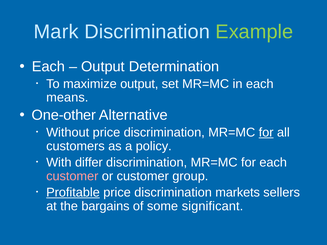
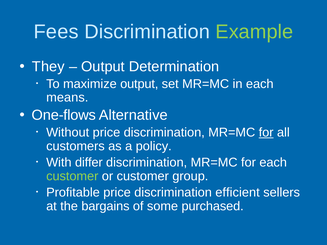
Mark: Mark -> Fees (56, 32)
Each: Each -> They (48, 67)
One-other: One-other -> One-flows (64, 115)
customer colour: pink -> light green (72, 176)
Profitable underline: present -> none (73, 193)
markets: markets -> efficient (238, 193)
significant: significant -> purchased (213, 206)
